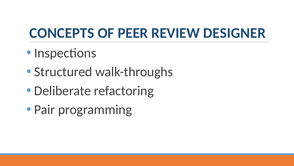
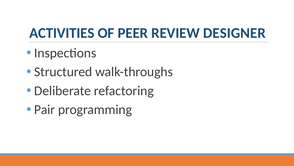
CONCEPTS: CONCEPTS -> ACTIVITIES (62, 33)
